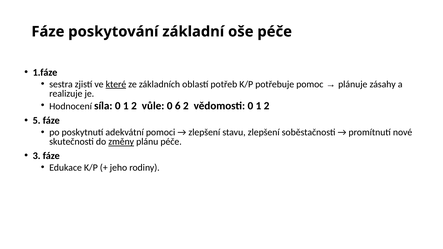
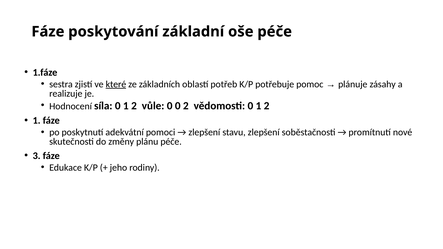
0 6: 6 -> 0 (178, 106)
5: 5 -> 1 (37, 121)
změny underline: present -> none (121, 142)
